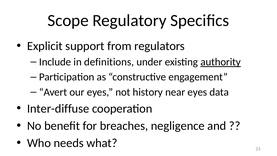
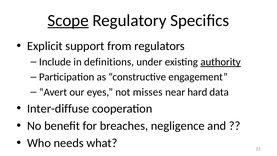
Scope underline: none -> present (68, 20)
history: history -> misses (148, 92)
near eyes: eyes -> hard (197, 92)
